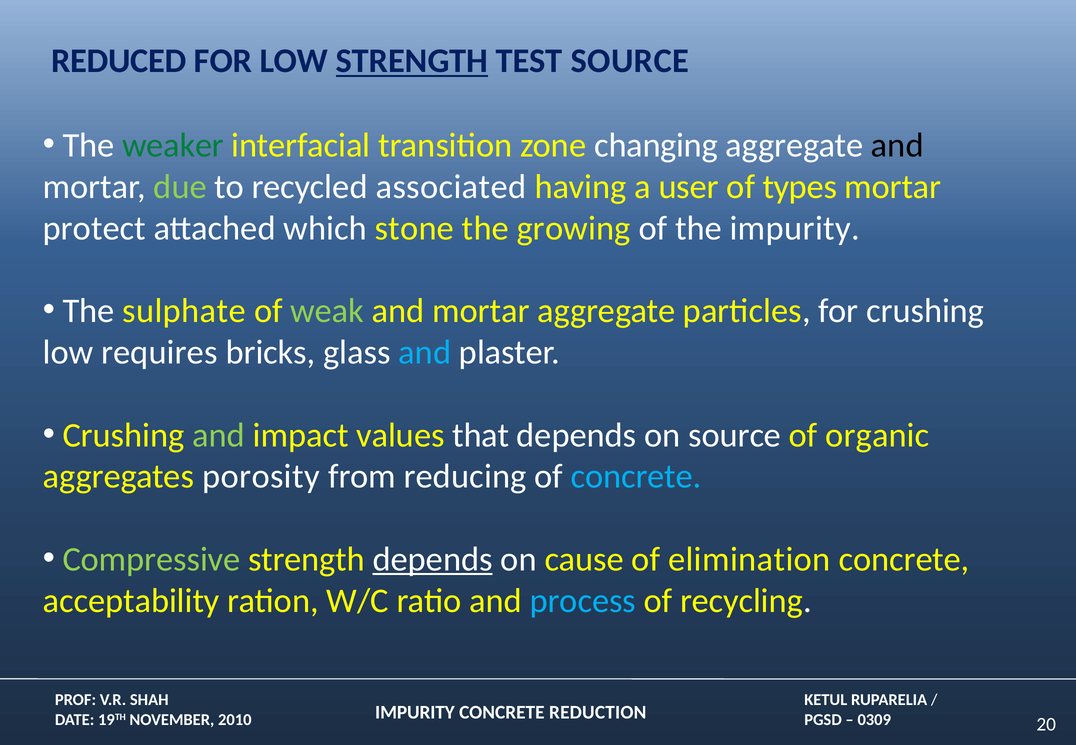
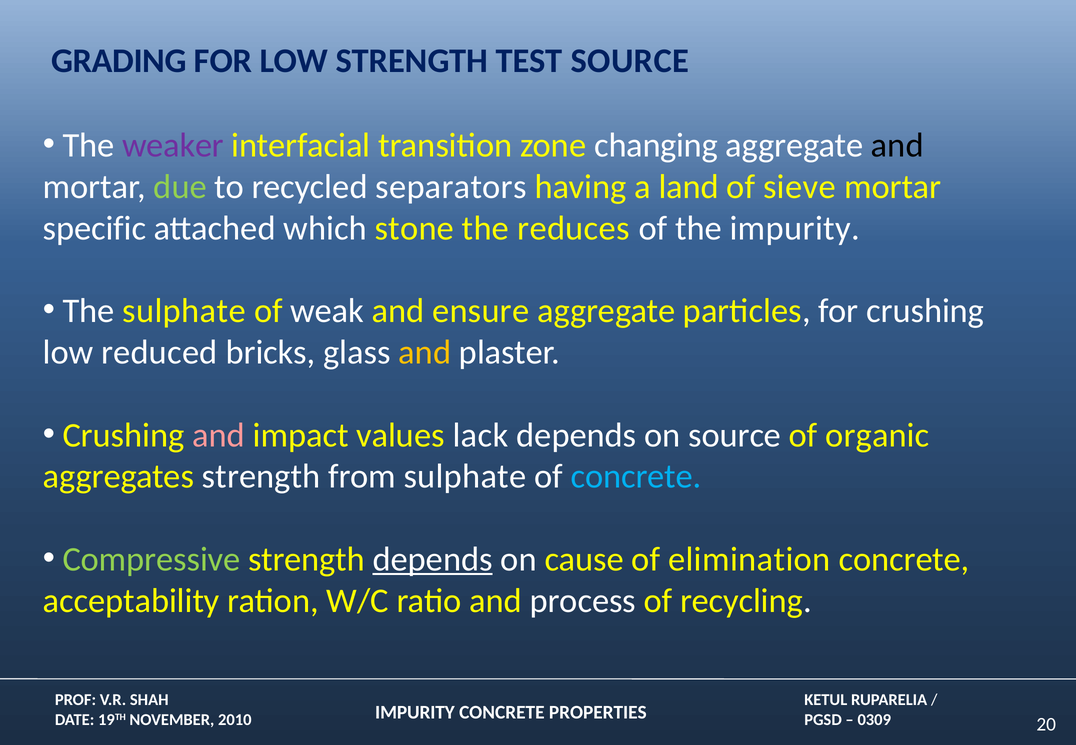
REDUCED: REDUCED -> GRADING (119, 61)
STRENGTH underline: present -> none (412, 61)
weaker colour: green -> purple (173, 146)
associated: associated -> separators (451, 187)
user: user -> land (689, 187)
types: types -> sieve (799, 187)
protect: protect -> specific (94, 228)
growing: growing -> reduces (573, 228)
weak colour: light green -> white (327, 311)
mortar: mortar -> ensure (481, 311)
requires: requires -> reduced (159, 352)
and colour: light blue -> yellow (425, 352)
and colour: light green -> pink (219, 435)
that: that -> lack (480, 435)
aggregates porosity: porosity -> strength (261, 476)
from reducing: reducing -> sulphate (465, 476)
process colour: light blue -> white (583, 601)
REDUCTION: REDUCTION -> PROPERTIES (598, 712)
